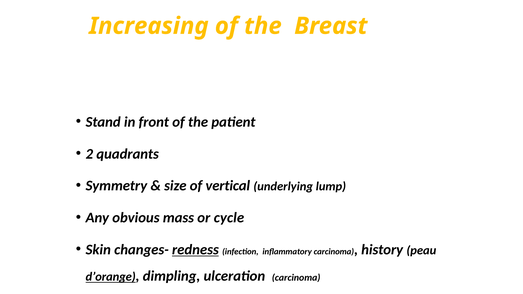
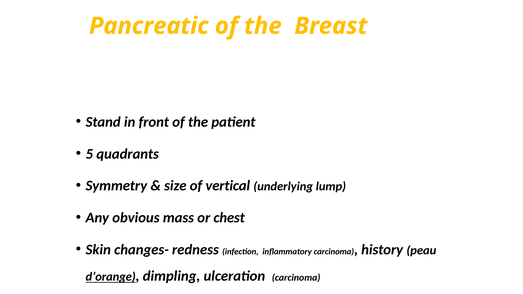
Increasing: Increasing -> Pancreatic (149, 26)
2: 2 -> 5 (89, 154)
cycle: cycle -> chest (229, 218)
redness underline: present -> none (195, 250)
